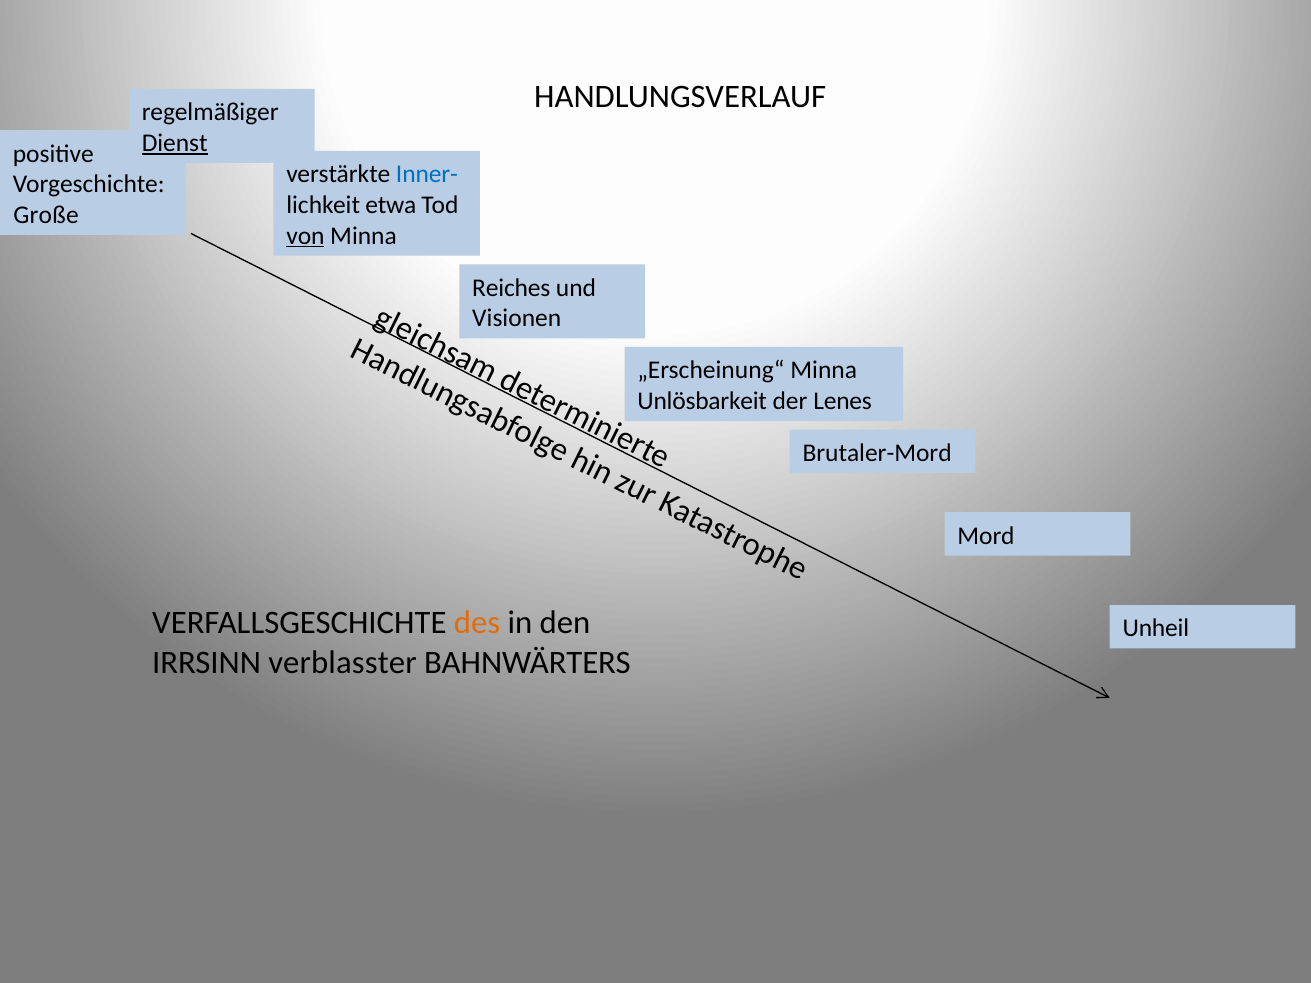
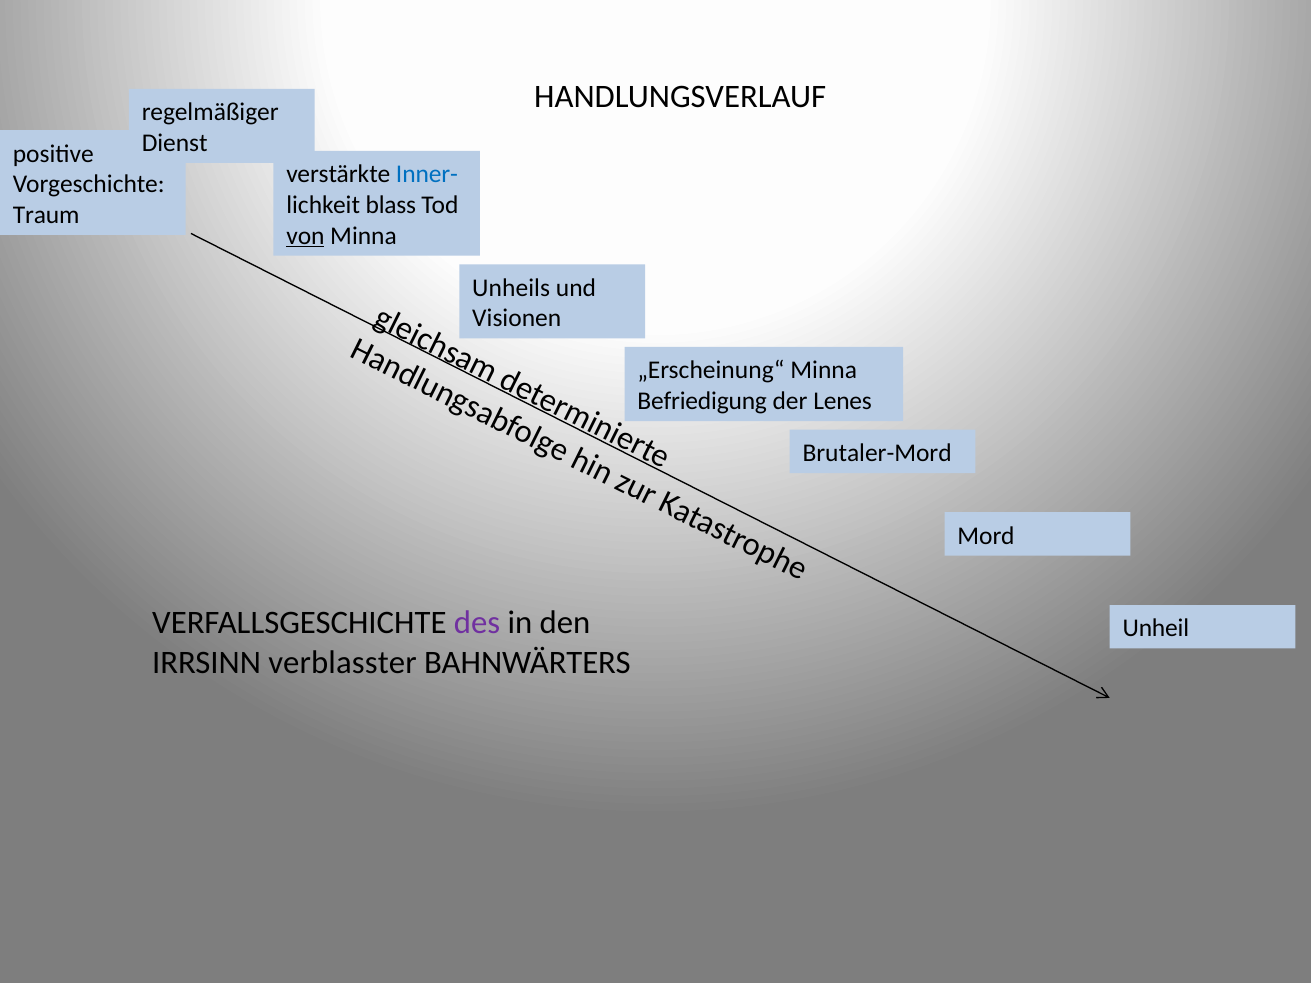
Dienst underline: present -> none (175, 143)
etwa: etwa -> blass (391, 205)
Große: Große -> Traum (46, 215)
Reiches: Reiches -> Unheils (511, 288)
Unlösbarkeit: Unlösbarkeit -> Befriedigung (702, 401)
des colour: orange -> purple (477, 623)
